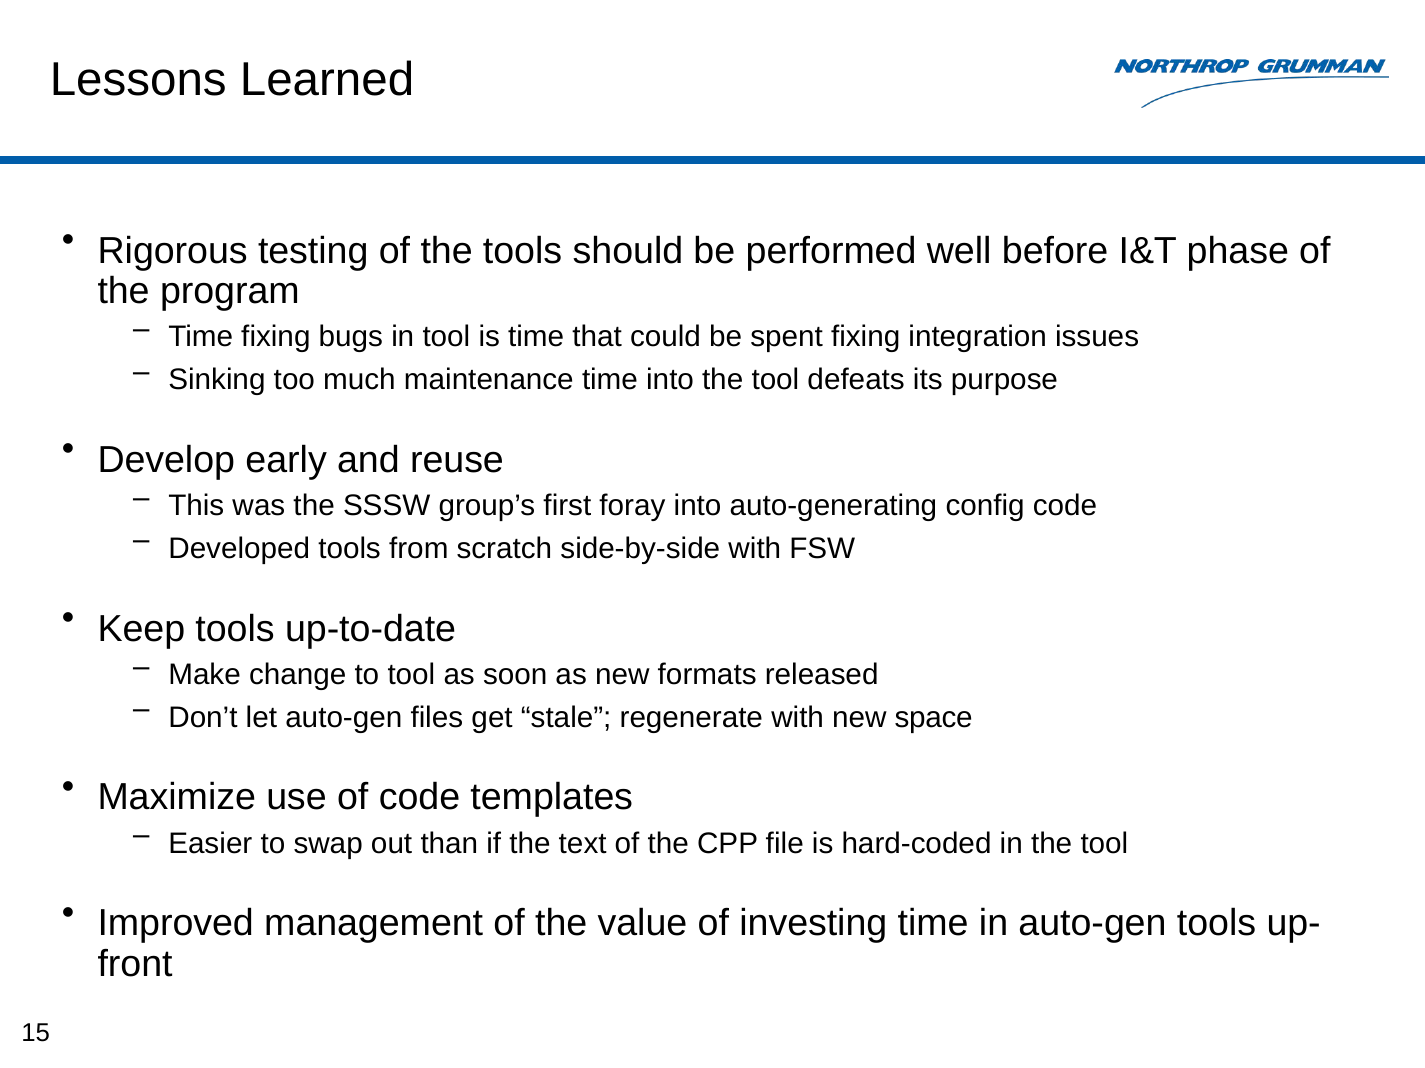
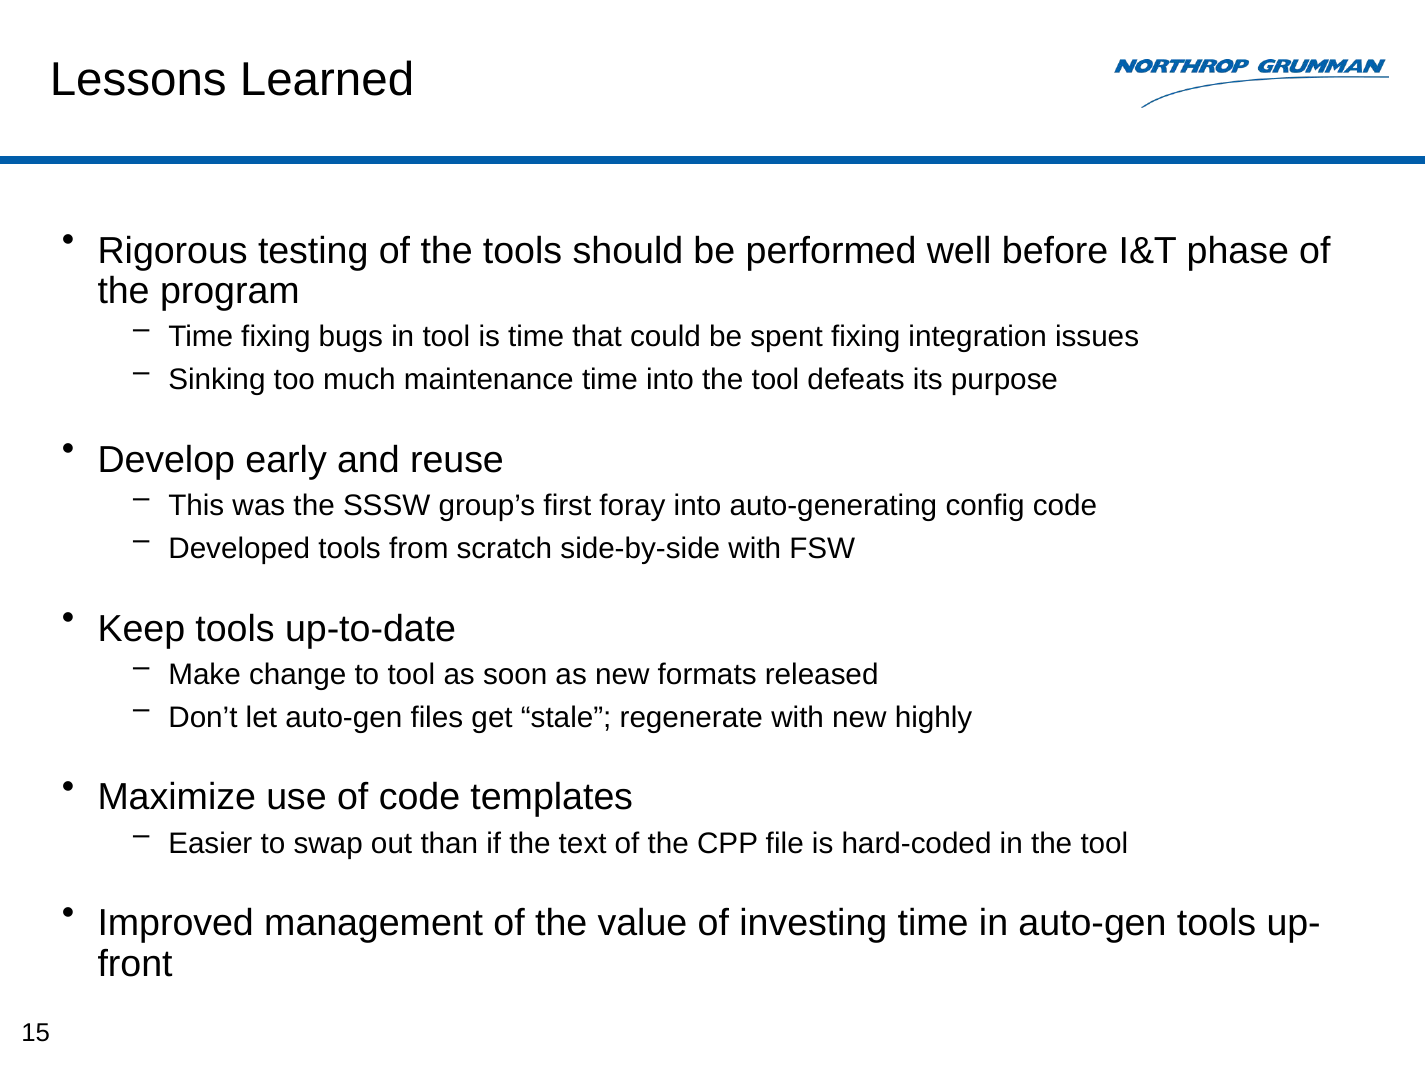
space: space -> highly (934, 718)
